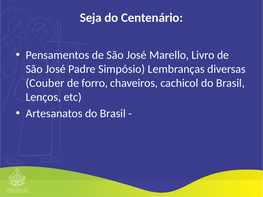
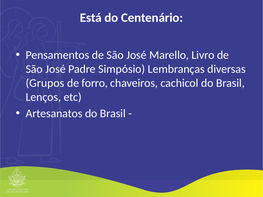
Seja: Seja -> Está (91, 18)
Couber: Couber -> Grupos (45, 83)
